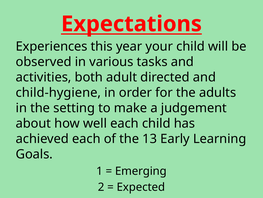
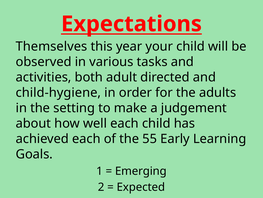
Experiences: Experiences -> Themselves (52, 46)
13: 13 -> 55 (150, 138)
